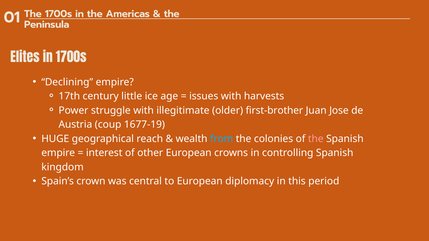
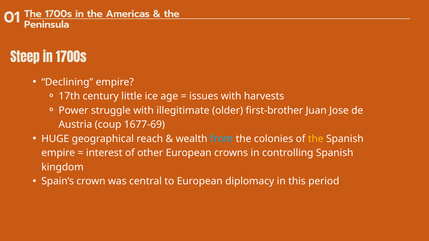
Elites: Elites -> Steep (25, 58)
1677-19: 1677-19 -> 1677-69 (144, 125)
the colour: pink -> yellow (316, 139)
